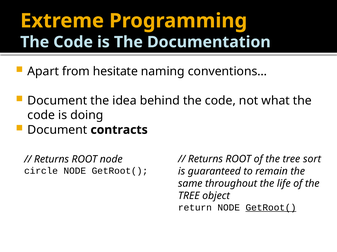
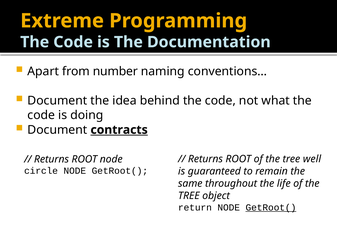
hesitate: hesitate -> number (115, 72)
contracts underline: none -> present (119, 130)
sort: sort -> well (312, 159)
